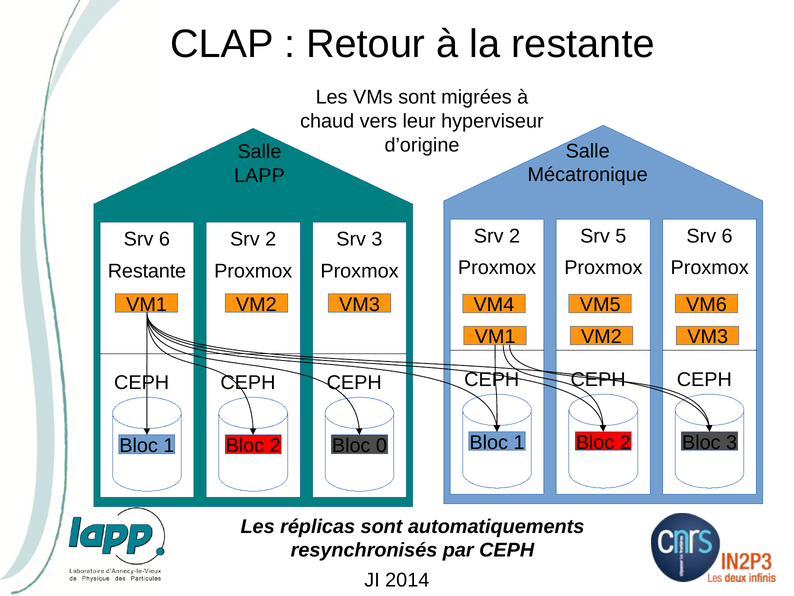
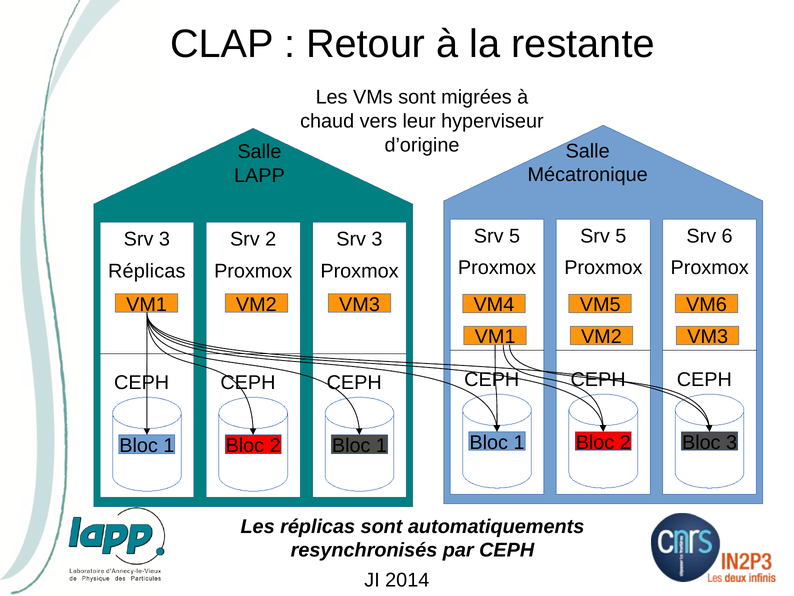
2: 2 -> 5 (515, 236)
6: 6 -> 3 (164, 239)
Restante: Restante -> Réplicas (147, 271)
0: 0 -> 1 (381, 445)
